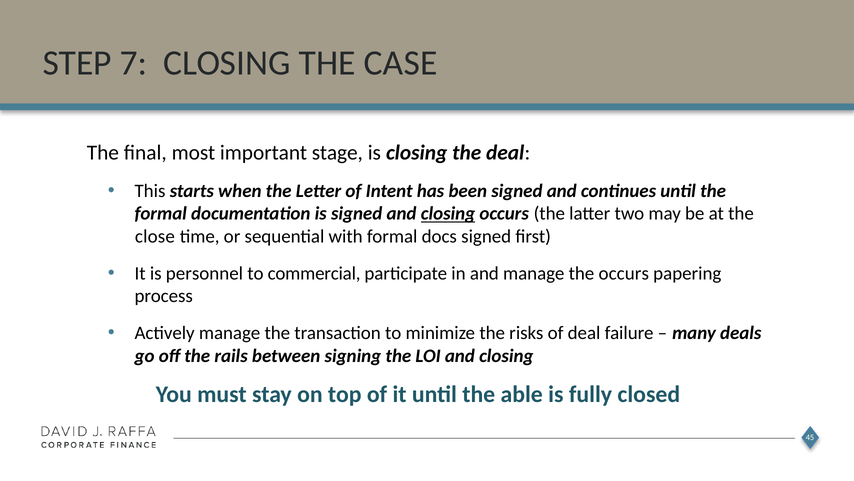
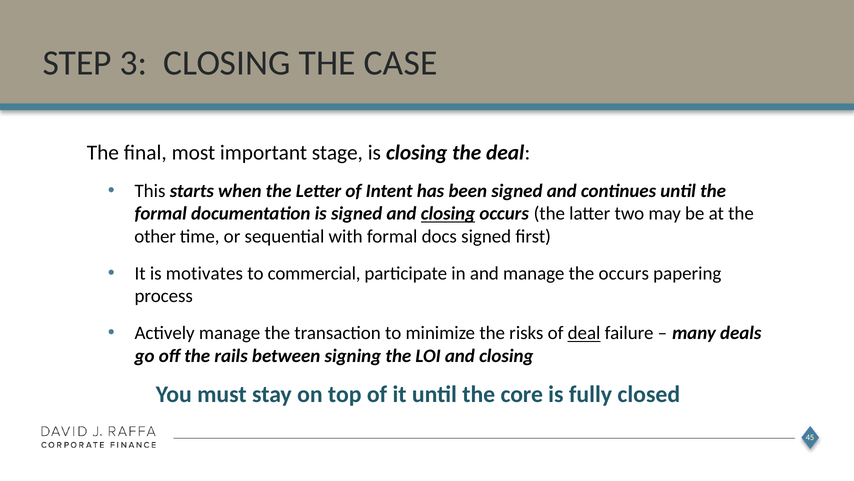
7: 7 -> 3 (134, 63)
close: close -> other (155, 236)
personnel: personnel -> motivates (204, 273)
deal underline: none -> present (584, 333)
able: able -> core (522, 394)
